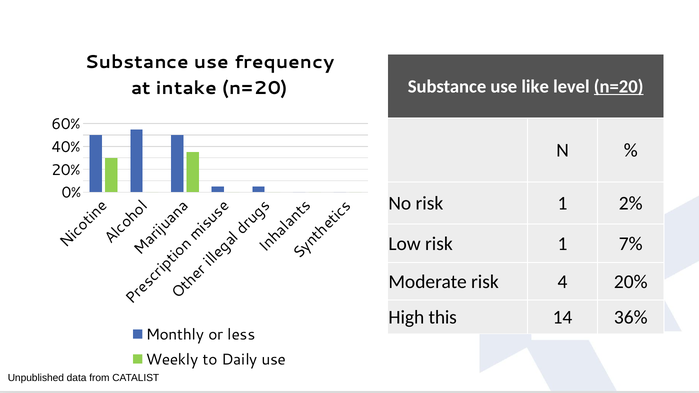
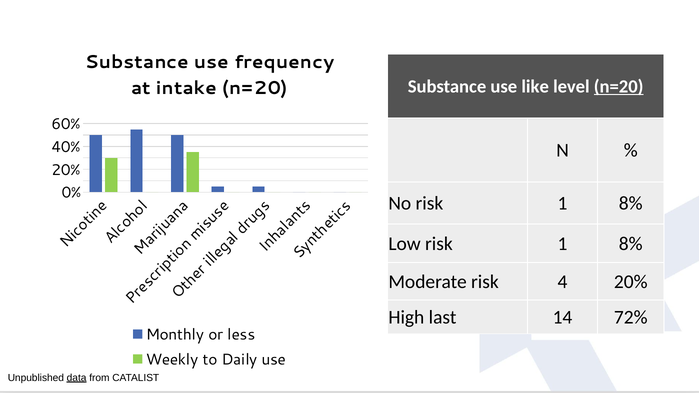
No risk 1 2%: 2% -> 8% (631, 204)
Low risk 1 7%: 7% -> 8% (631, 244)
this: this -> last (443, 318)
36%: 36% -> 72% (631, 318)
data underline: none -> present (77, 378)
